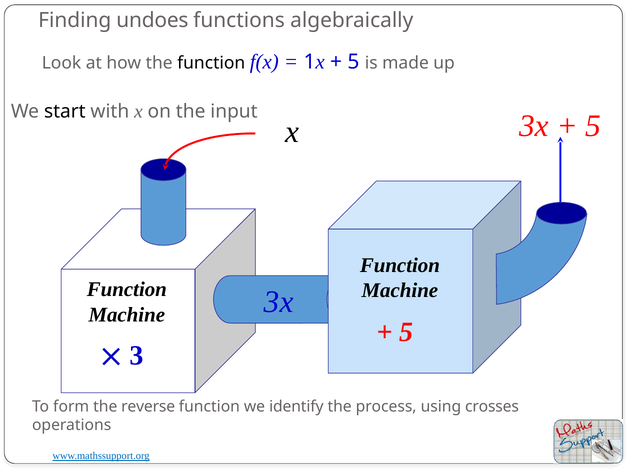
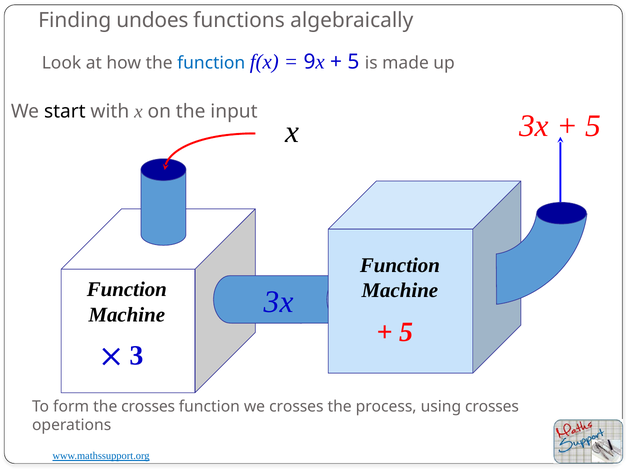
function colour: black -> blue (211, 63)
1: 1 -> 9 (310, 62)
the reverse: reverse -> crosses (148, 407)
we identify: identify -> crosses (296, 407)
